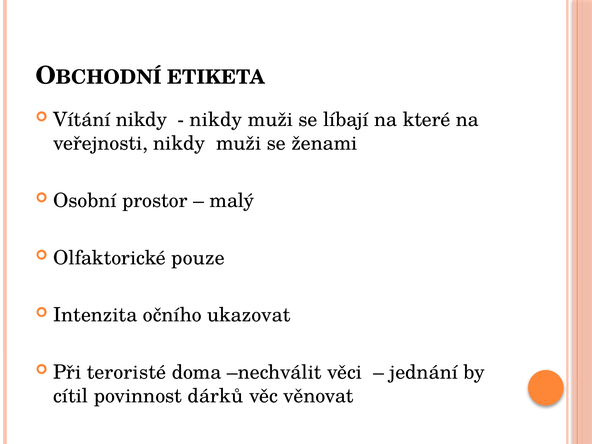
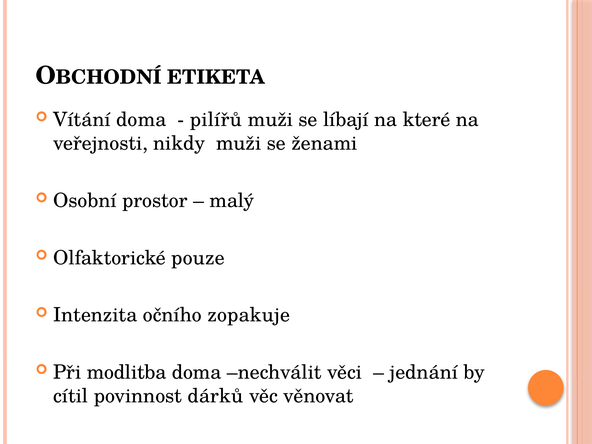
Vítání nikdy: nikdy -> doma (141, 120)
nikdy: nikdy -> pilířů (216, 120)
ukazovat: ukazovat -> zopakuje (249, 315)
teroristé: teroristé -> modlitba (127, 372)
